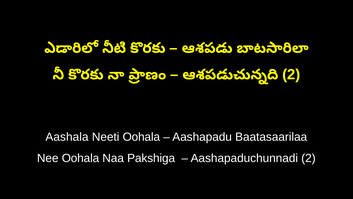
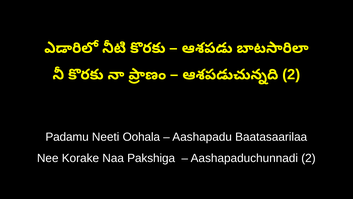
Aashala: Aashala -> Padamu (67, 137)
Nee Oohala: Oohala -> Korake (80, 158)
